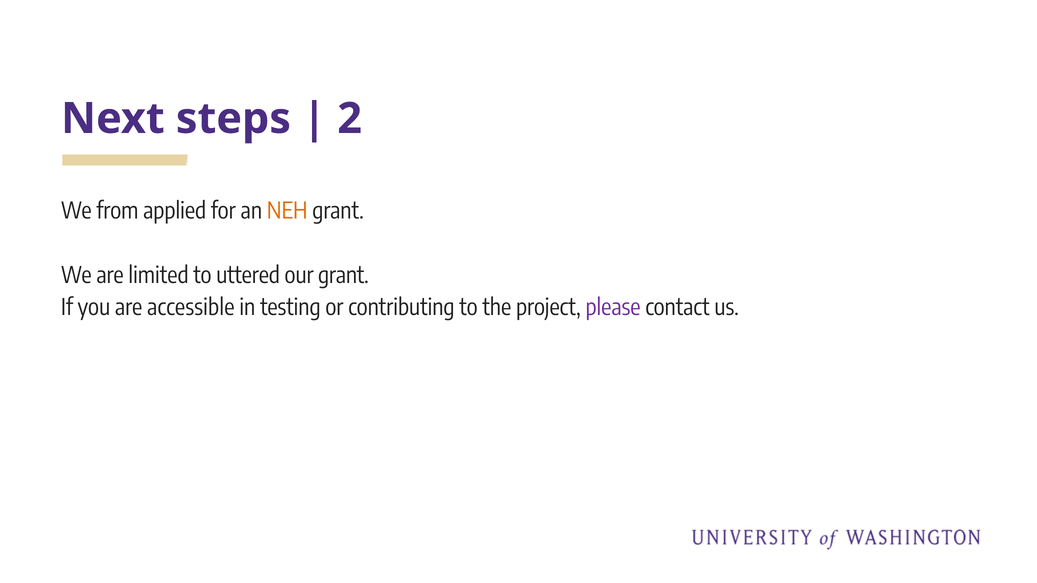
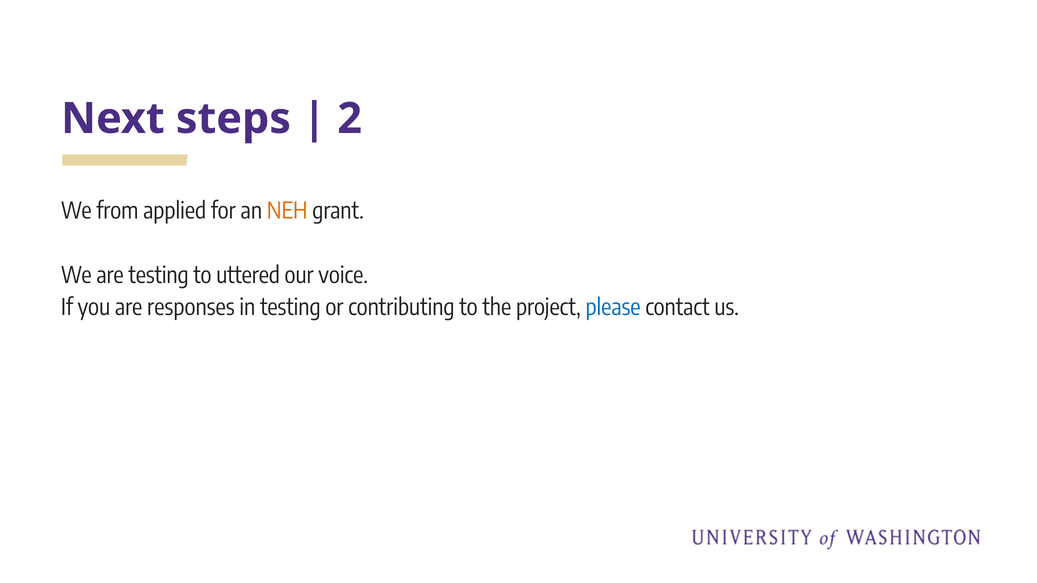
are limited: limited -> testing (159, 276)
our grant: grant -> voice (343, 276)
accessible: accessible -> responses (191, 308)
please colour: purple -> blue (613, 308)
